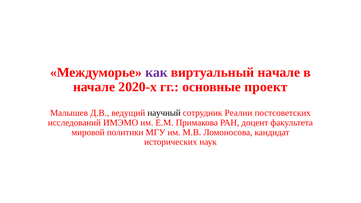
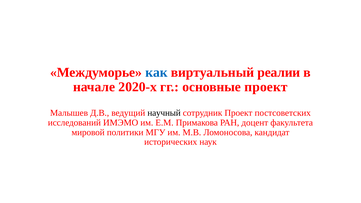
как colour: purple -> blue (156, 72)
виртуальный начале: начале -> реалии (279, 72)
сотрудник Реалии: Реалии -> Проект (238, 113)
